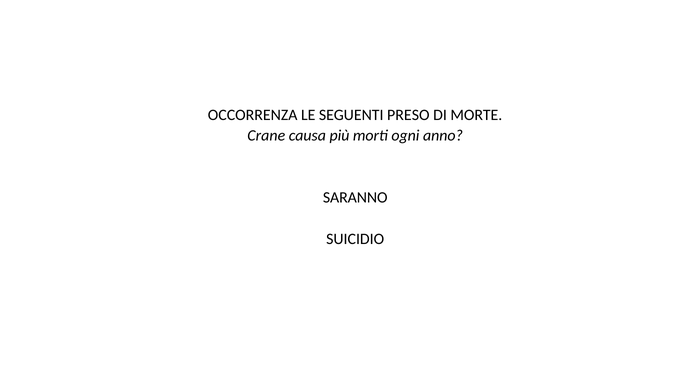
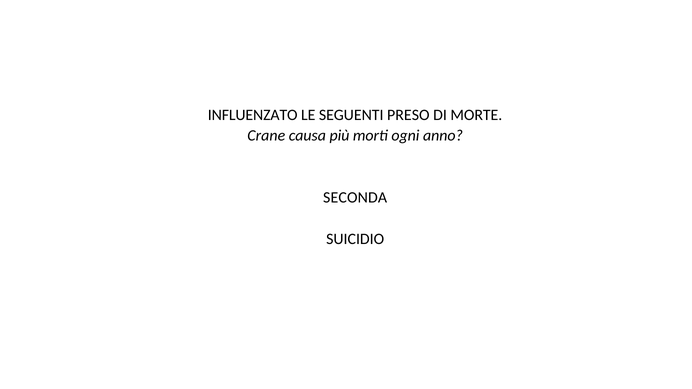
OCCORRENZA: OCCORRENZA -> INFLUENZATO (253, 115)
SARANNO: SARANNO -> SECONDA (355, 198)
